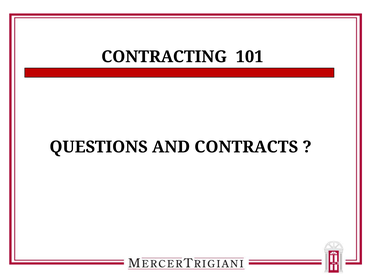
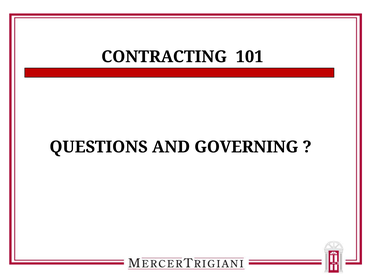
CONTRACTS: CONTRACTS -> GOVERNING (246, 147)
